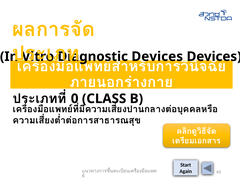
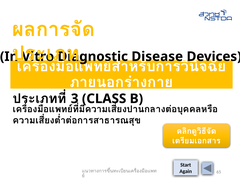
Diagnostic Devices: Devices -> Disease (157, 57)
0: 0 -> 3 (75, 99)
